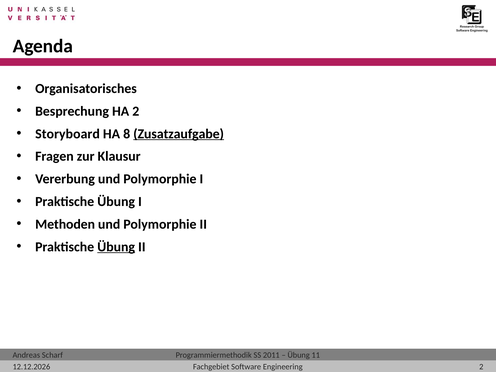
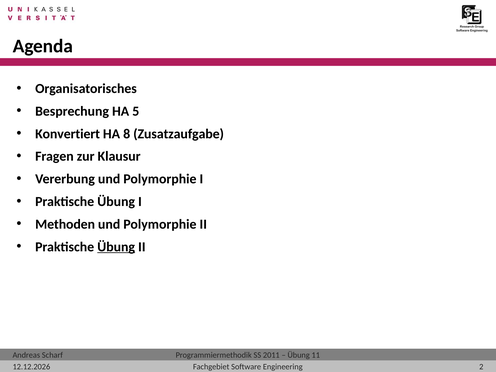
HA 2: 2 -> 5 (136, 111)
Storyboard: Storyboard -> Konvertiert (68, 134)
Zusatzaufgabe underline: present -> none (179, 134)
